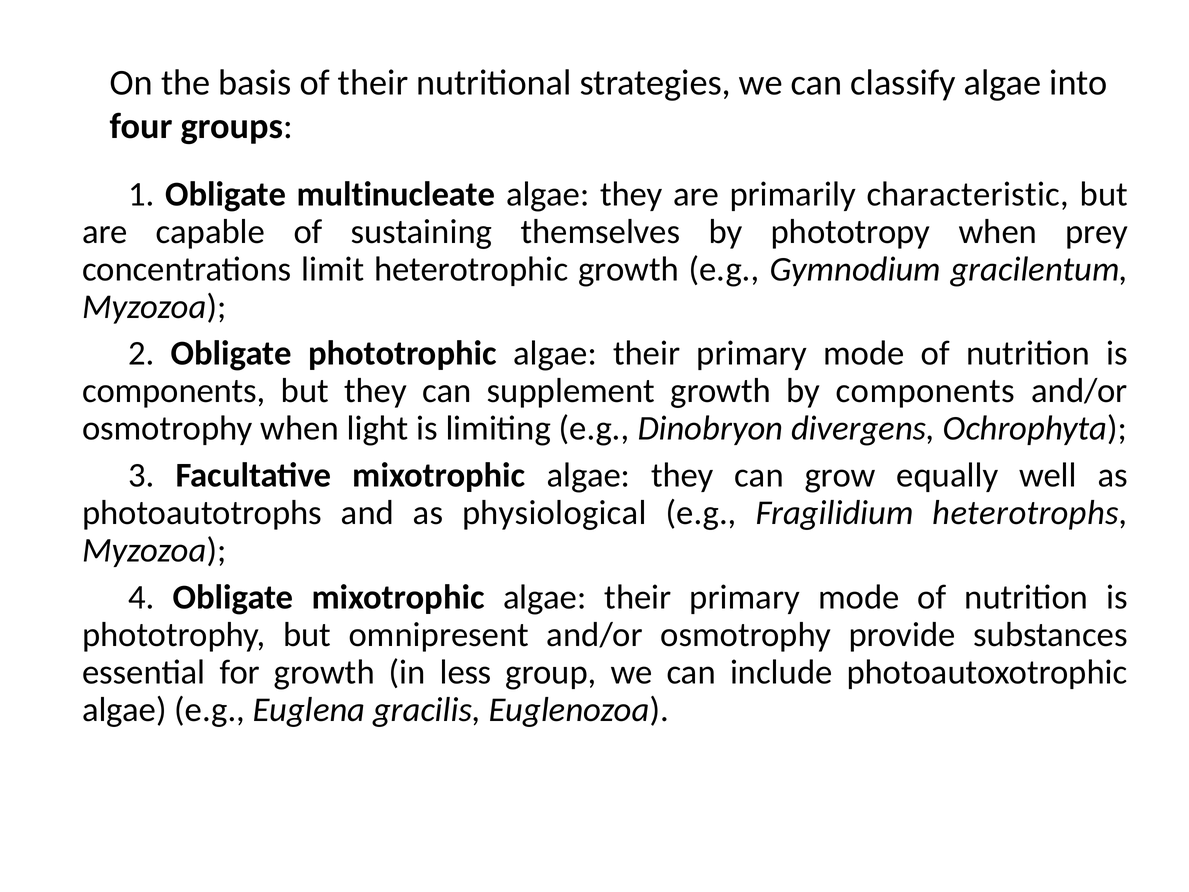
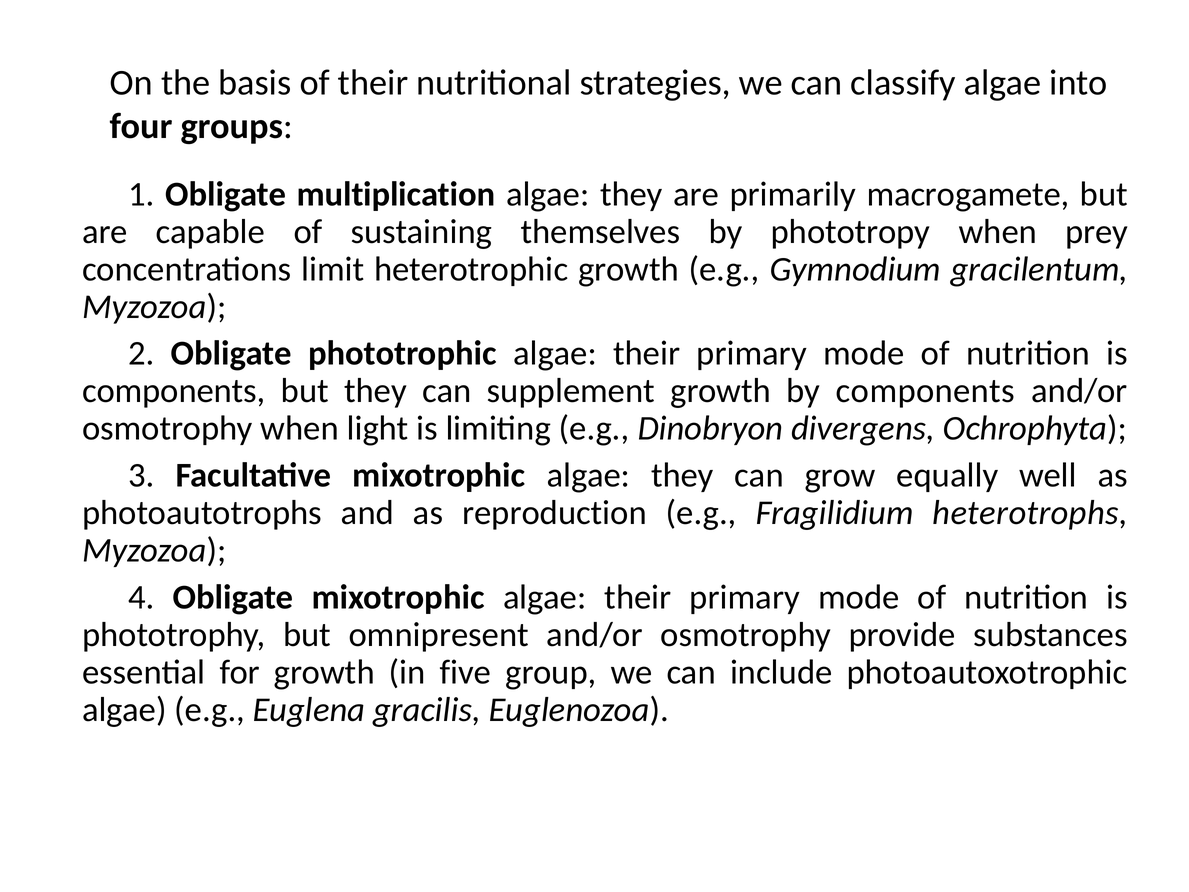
multinucleate: multinucleate -> multiplication (396, 194)
characteristic: characteristic -> macrogamete (968, 194)
physiological: physiological -> reproduction (554, 513)
less: less -> five (466, 672)
